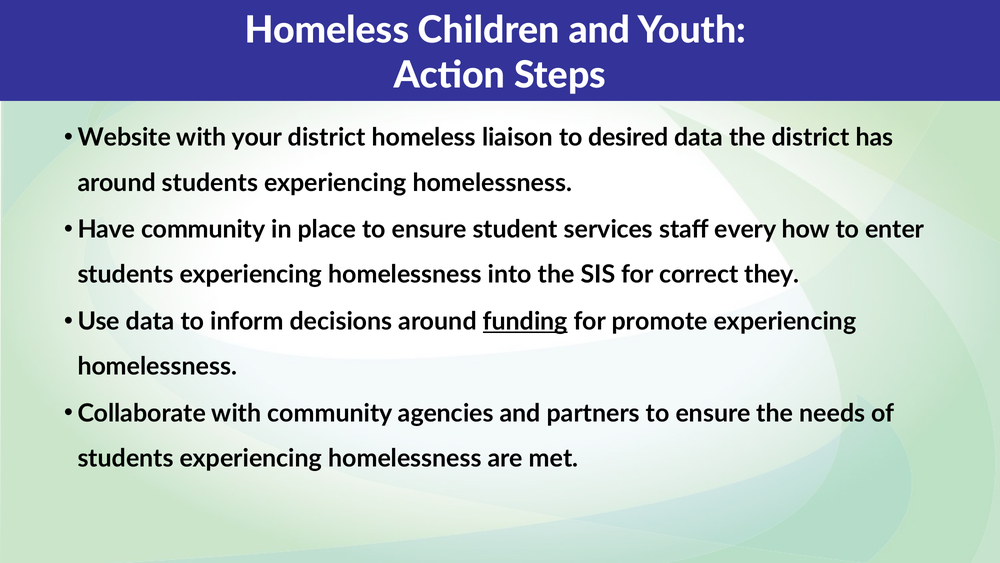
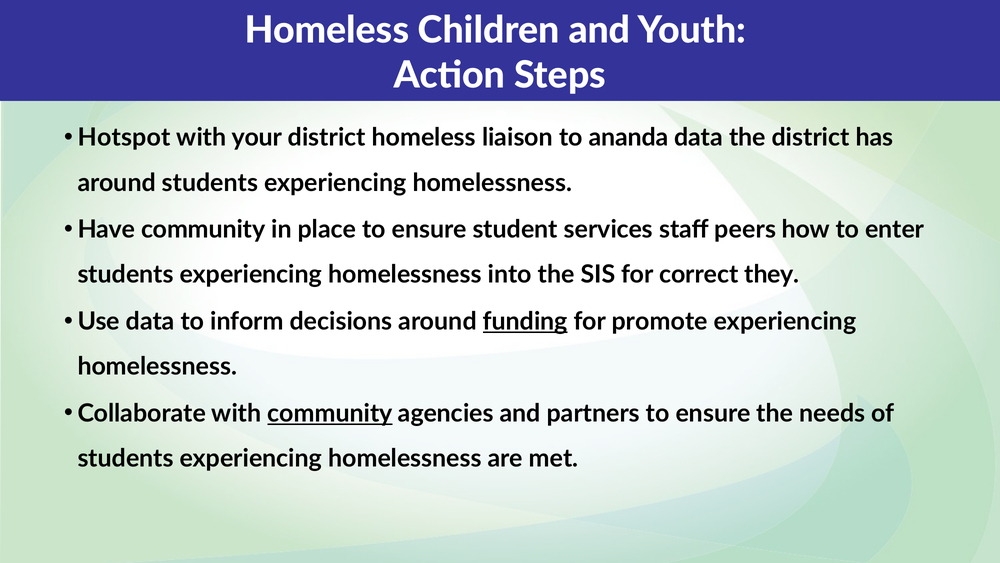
Website: Website -> Hotspot (124, 138)
desired: desired -> ananda (628, 138)
every: every -> peers (745, 229)
community underline: none -> present (330, 413)
